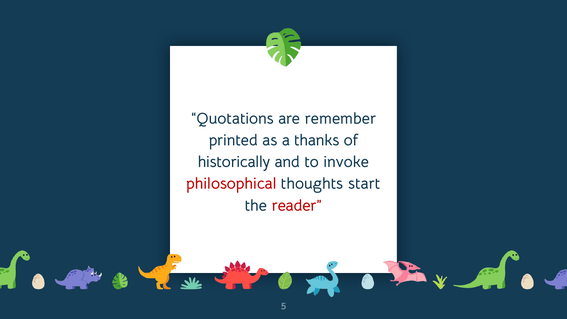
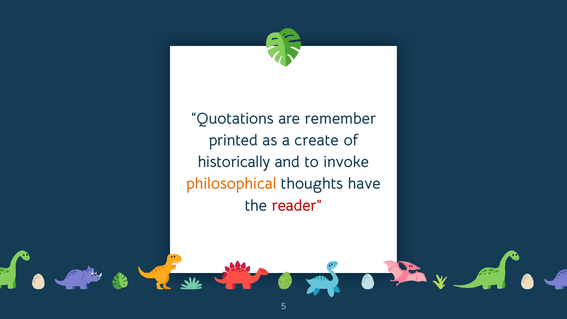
thanks: thanks -> create (317, 140)
philosophical colour: red -> orange (231, 184)
start: start -> have (364, 184)
